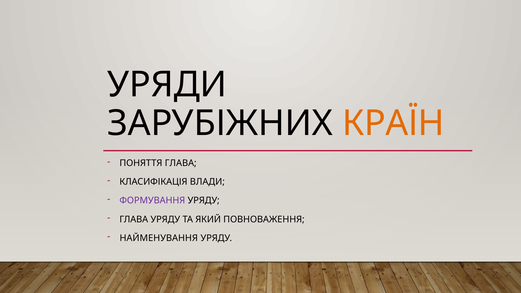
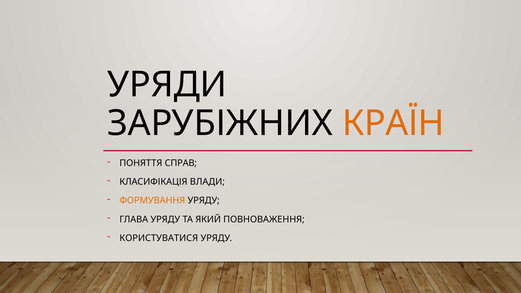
ПОНЯТТЯ ГЛАВА: ГЛАВА -> СПРАВ (181, 163)
ФОРМУВАННЯ colour: purple -> orange (152, 201)
НАЙМЕНУВАННЯ: НАЙМЕНУВАННЯ -> КОРИСТУВАТИСЯ (159, 238)
